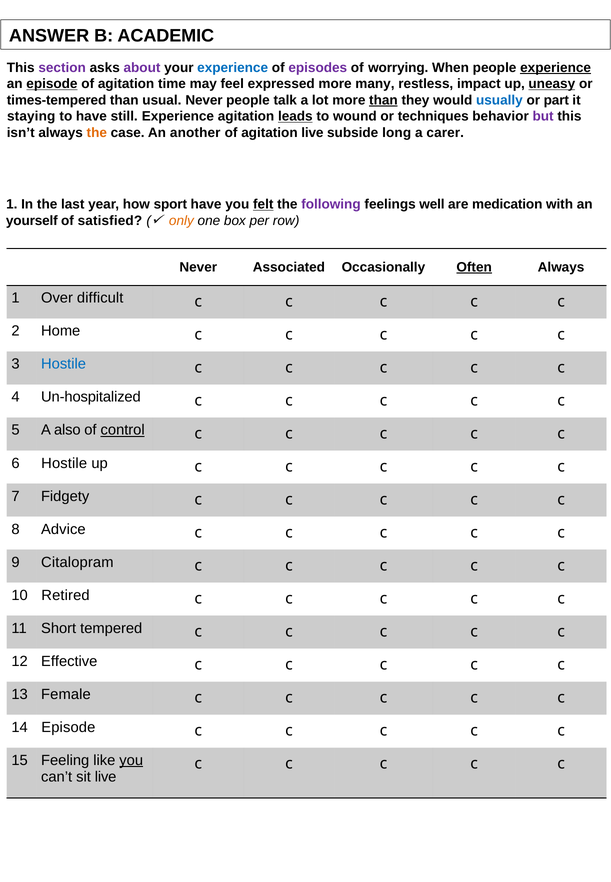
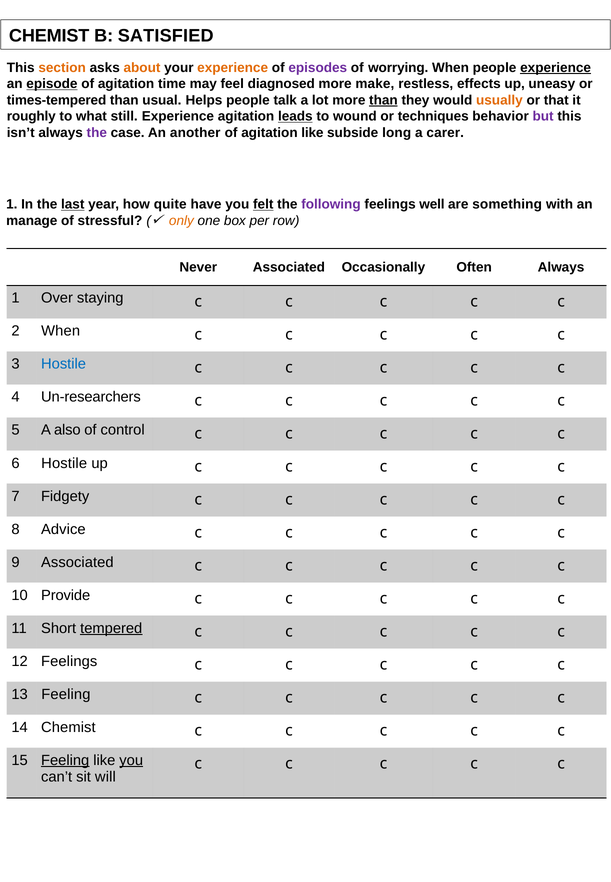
ANSWER: ANSWER -> CHEMIST (49, 36)
ACADEMIC: ACADEMIC -> SATISFIED (166, 36)
section colour: purple -> orange (62, 68)
about colour: purple -> orange (142, 68)
experience colour: blue -> orange (233, 68)
expressed: expressed -> diagnosed (281, 84)
many: many -> make (375, 84)
impact: impact -> effects (479, 84)
uneasy underline: present -> none (552, 84)
usual Never: Never -> Helps (204, 100)
usually colour: blue -> orange (499, 100)
part: part -> that (556, 100)
staying: staying -> roughly (31, 117)
to have: have -> what (91, 117)
the colour: orange -> purple (97, 133)
agitation live: live -> like (312, 133)
last underline: none -> present (73, 205)
sport: sport -> quite (170, 205)
medication: medication -> something (507, 205)
yourself: yourself -> manage (32, 221)
satisfied: satisfied -> stressful (110, 221)
Often underline: present -> none (474, 267)
difficult: difficult -> staying (100, 298)
2 Home: Home -> When (61, 331)
Un-hospitalized: Un-hospitalized -> Un-researchers (91, 397)
control underline: present -> none (123, 430)
9 Citalopram: Citalopram -> Associated (77, 563)
Retired: Retired -> Provide (66, 596)
tempered underline: none -> present (111, 629)
12 Effective: Effective -> Feelings (69, 662)
13 Female: Female -> Feeling (66, 695)
14 Episode: Episode -> Chemist (68, 728)
Feeling underline: none -> present (65, 761)
sit live: live -> will (105, 777)
